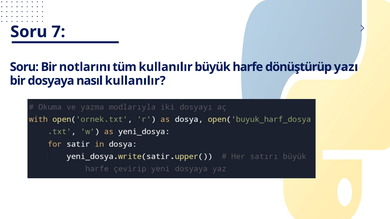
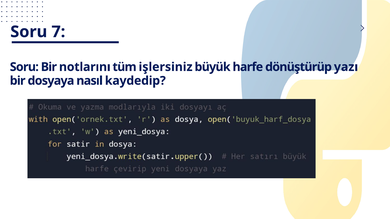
tüm kullanılır: kullanılır -> işlersiniz (166, 67)
nasıl kullanılır: kullanılır -> kaydedip (135, 81)
